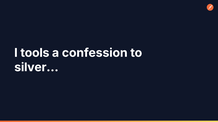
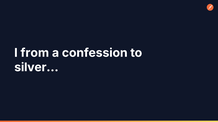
tools: tools -> from (35, 53)
